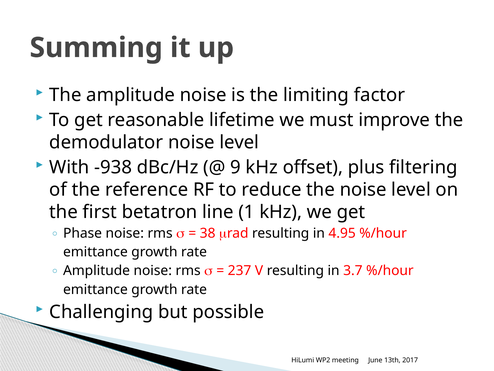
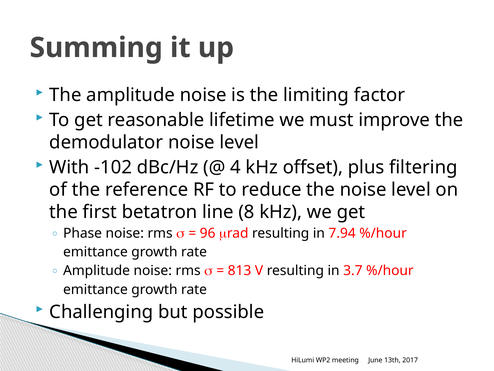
-938: -938 -> -102 (113, 167)
9: 9 -> 4 (235, 167)
1: 1 -> 8 (246, 212)
38: 38 -> 96 (208, 233)
4.95: 4.95 -> 7.94 (342, 233)
237: 237 -> 813 (240, 270)
